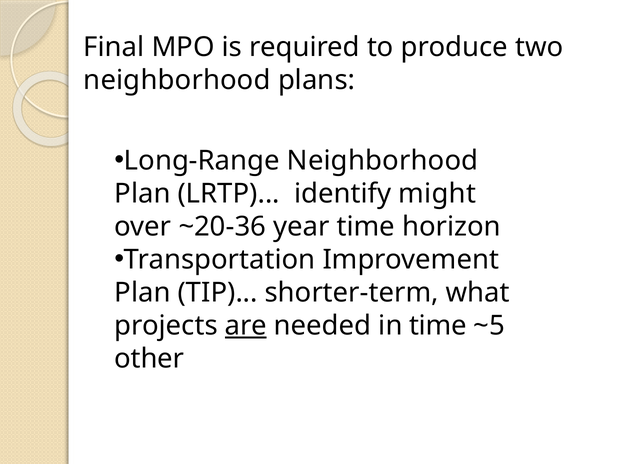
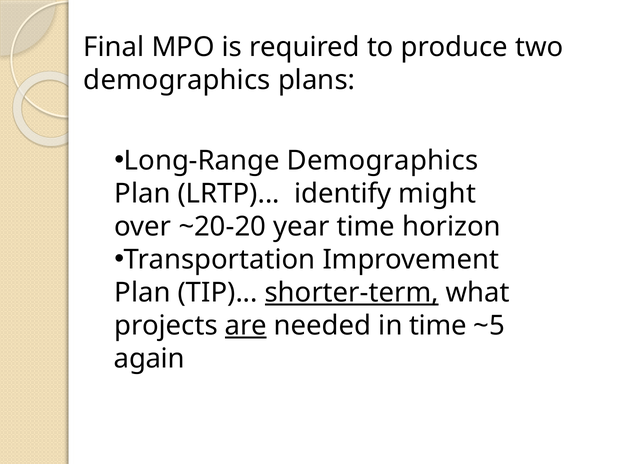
neighborhood: neighborhood -> demographics (177, 80)
Long-Range Neighborhood: Neighborhood -> Demographics (383, 161)
~20-36: ~20-36 -> ~20-20 (222, 227)
shorter-term underline: none -> present (352, 293)
other: other -> again (149, 359)
